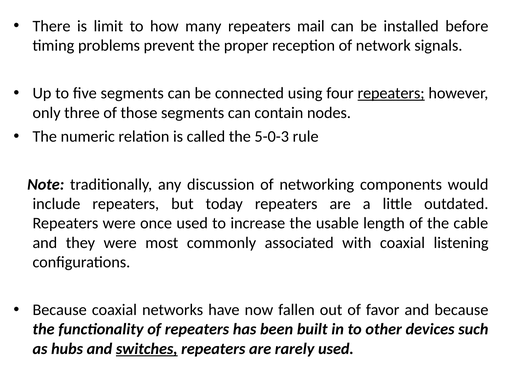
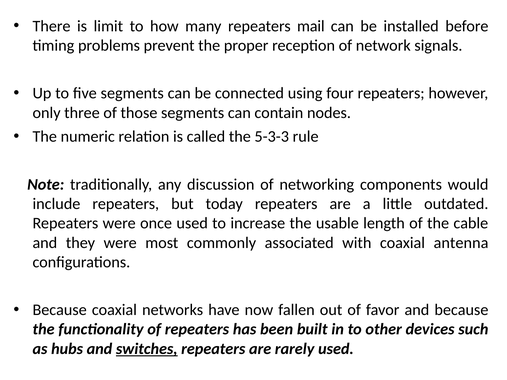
repeaters underline: present -> none (391, 93)
5-0-3: 5-0-3 -> 5-3-3 (272, 137)
listening: listening -> antenna (461, 243)
